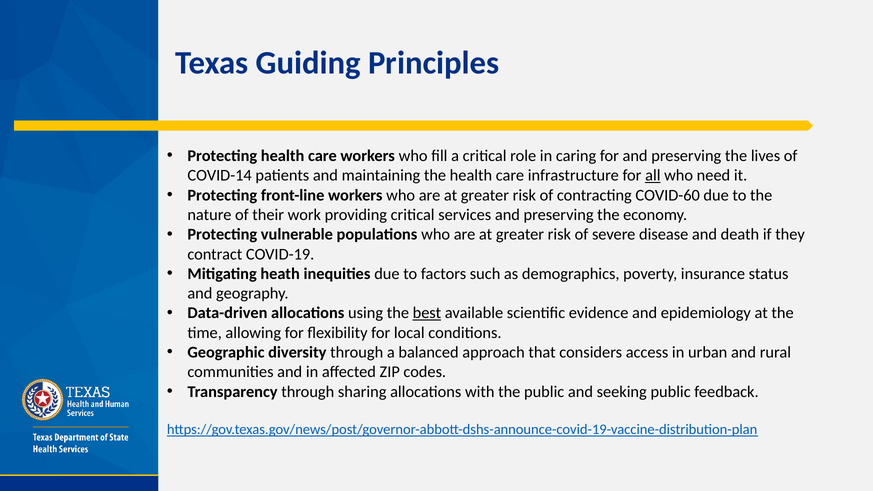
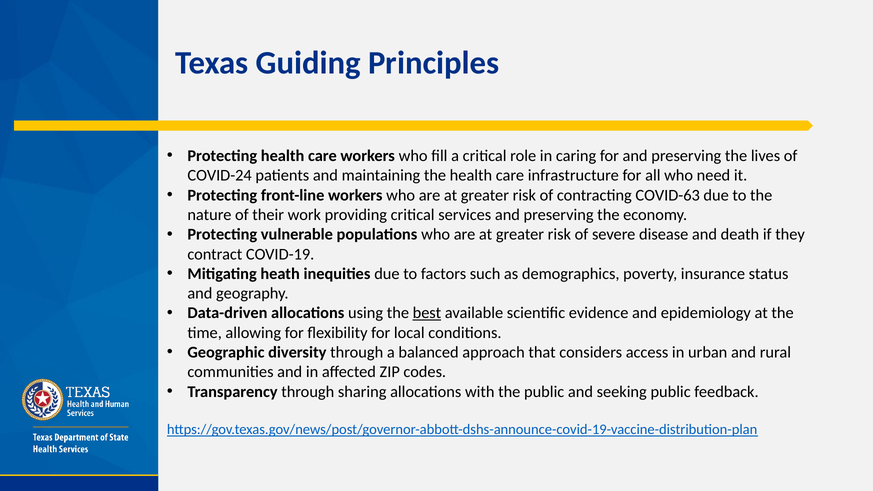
COVID-14: COVID-14 -> COVID-24 (220, 176)
all underline: present -> none (653, 176)
COVID-60: COVID-60 -> COVID-63 (668, 195)
